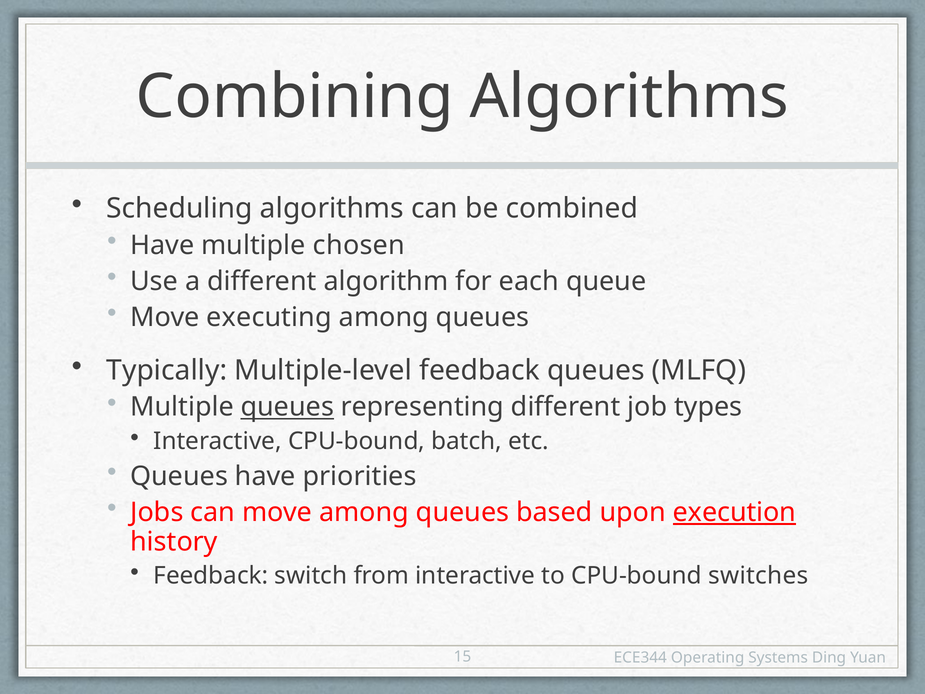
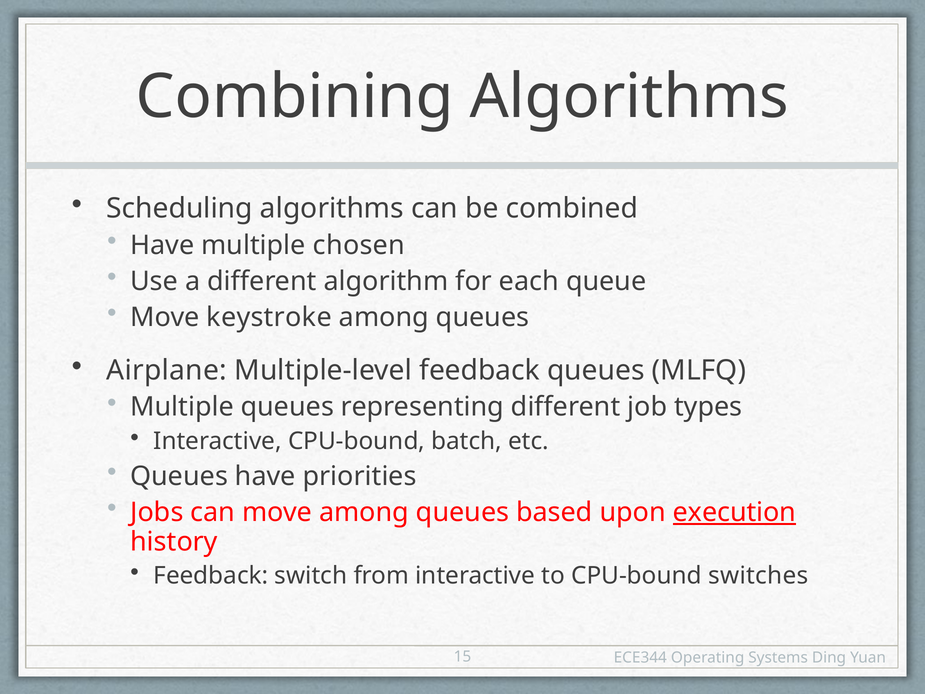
executing: executing -> keystroke (269, 317)
Typically: Typically -> Airplane (167, 370)
queues underline: present -> none (287, 407)
